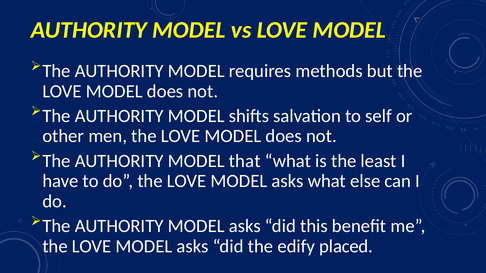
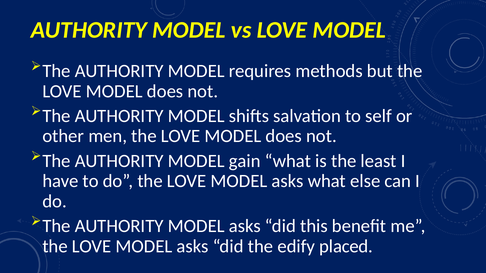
that: that -> gain (245, 161)
